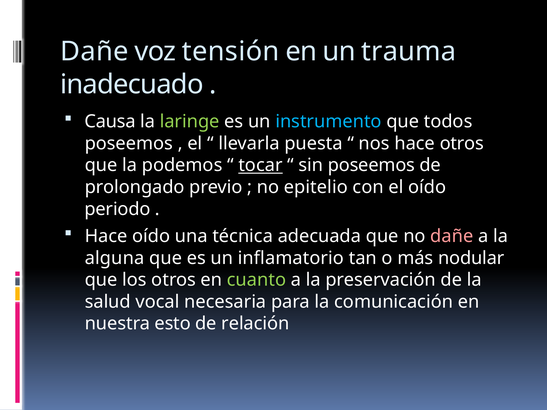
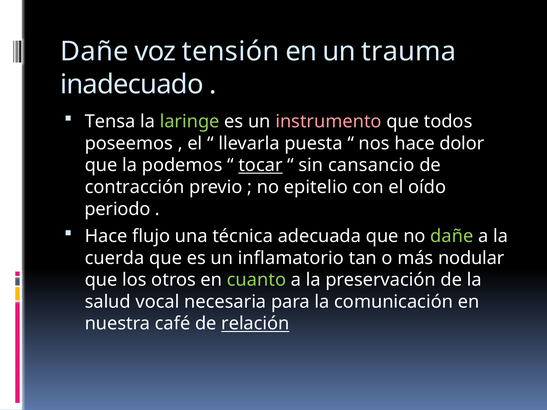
Causa: Causa -> Tensa (110, 122)
instrumento colour: light blue -> pink (328, 122)
hace otros: otros -> dolor (462, 143)
sin poseemos: poseemos -> cansancio (371, 165)
prolongado: prolongado -> contracción (135, 187)
Hace oído: oído -> flujo (151, 236)
dañe colour: pink -> light green (452, 236)
alguna: alguna -> cuerda (115, 258)
esto: esto -> café (173, 324)
relación underline: none -> present (255, 324)
